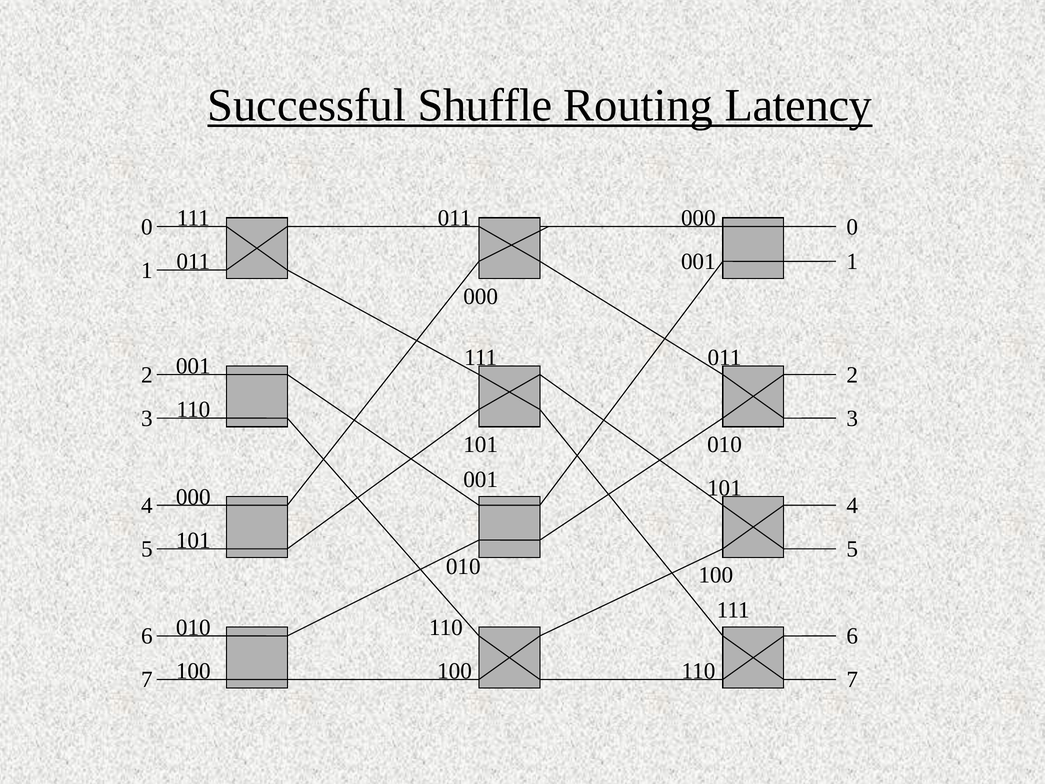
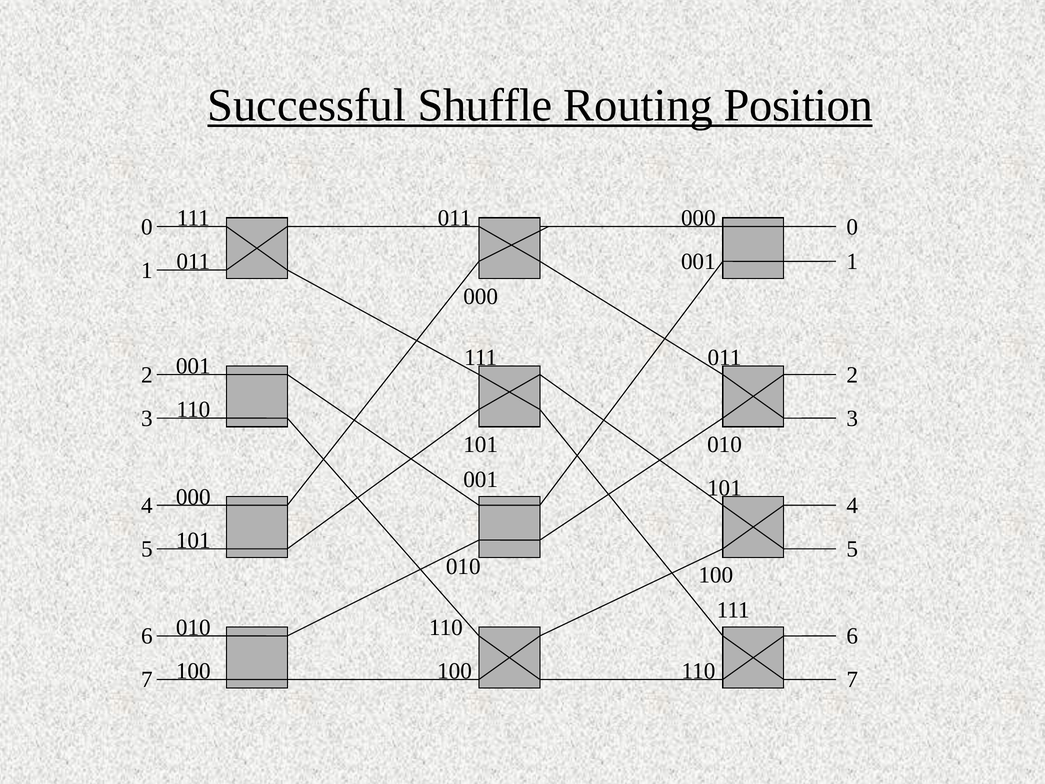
Latency: Latency -> Position (798, 106)
